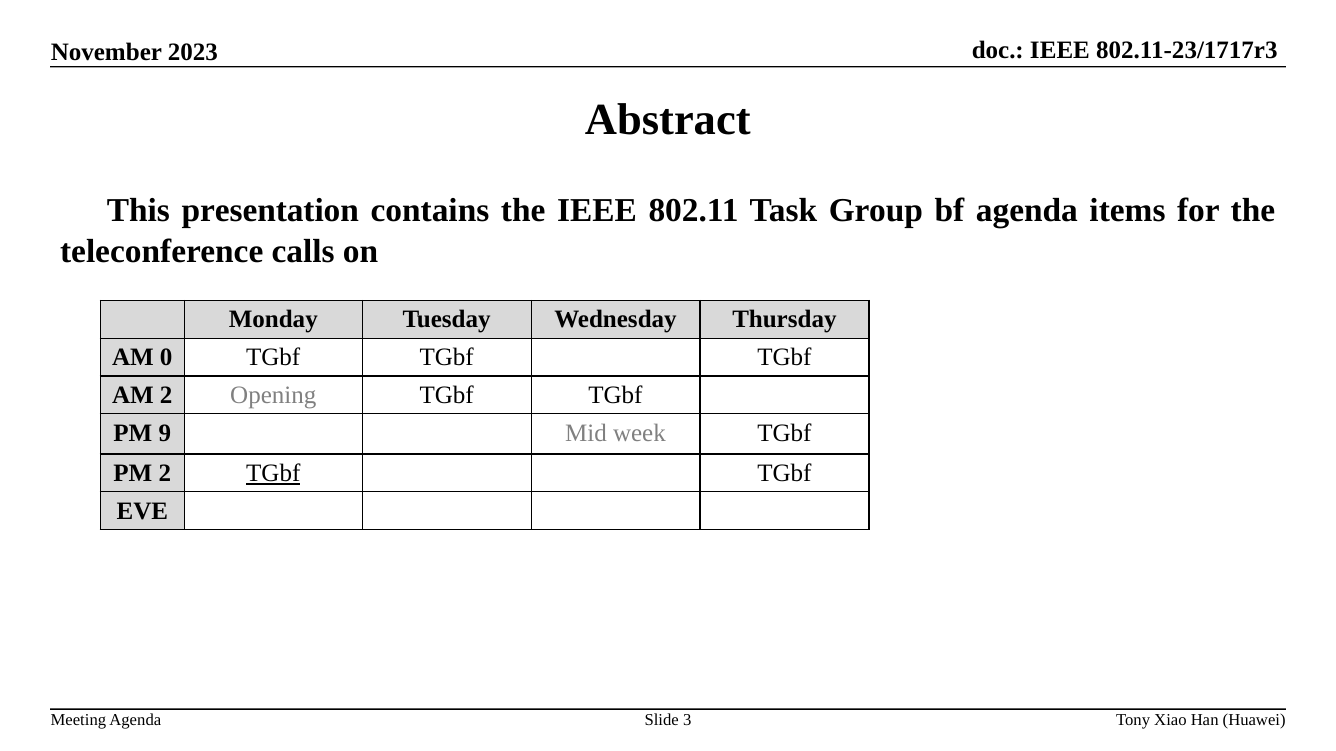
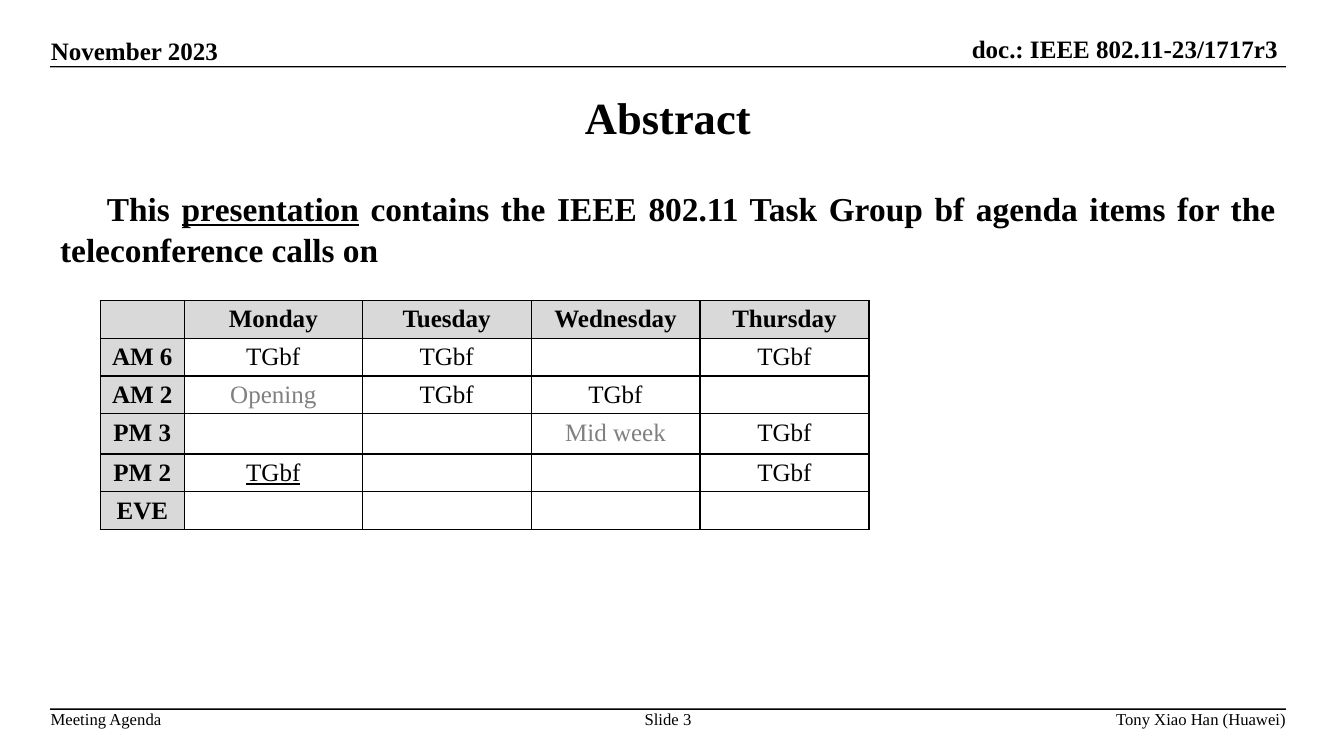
presentation underline: none -> present (270, 211)
0: 0 -> 6 (166, 357)
PM 9: 9 -> 3 (165, 433)
